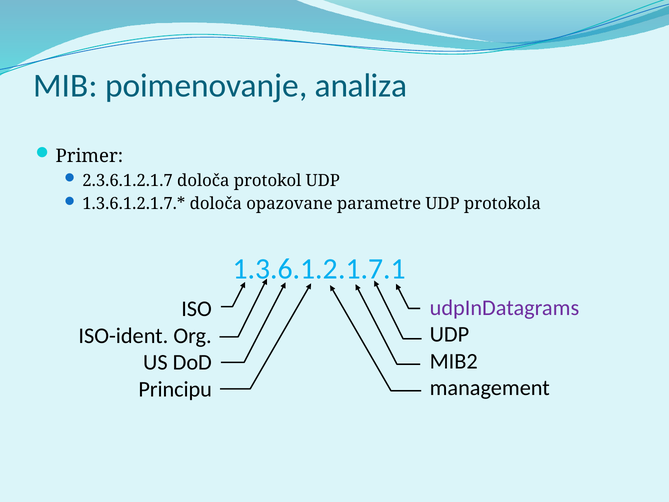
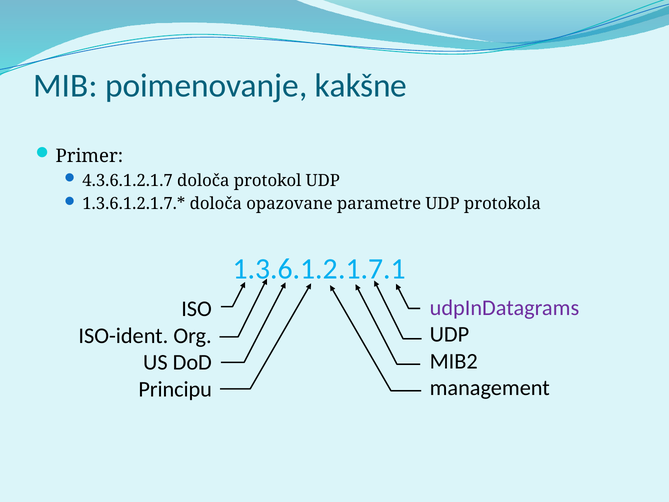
analiza: analiza -> kakšne (361, 86)
2.3.6.1.2.1.7: 2.3.6.1.2.1.7 -> 4.3.6.1.2.1.7 (128, 180)
